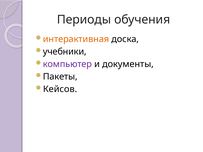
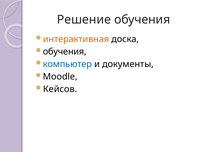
Периоды: Периоды -> Решение (84, 20)
учебники: учебники -> обучения (65, 52)
компьютер colour: purple -> blue (67, 64)
Пакеты: Пакеты -> Moodle (60, 77)
